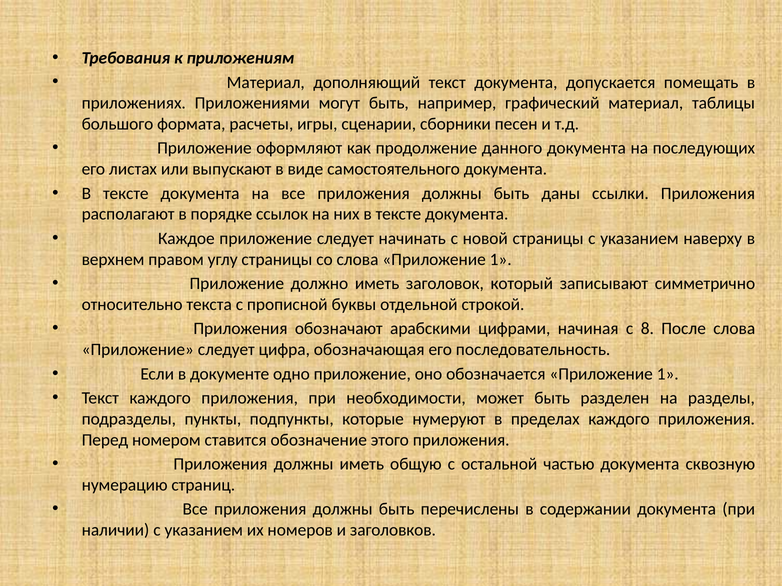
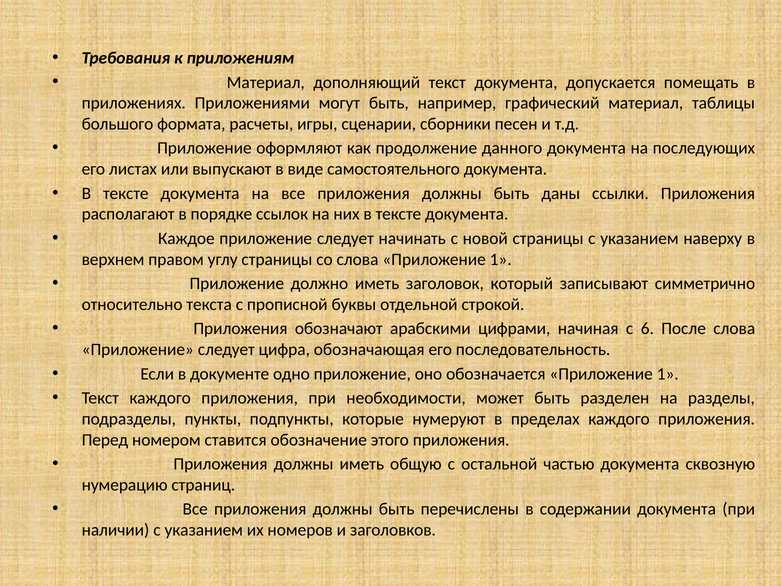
8: 8 -> 6 (647, 329)
